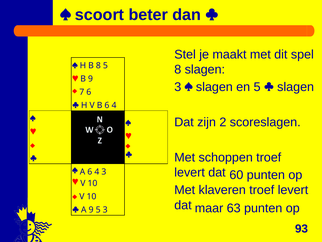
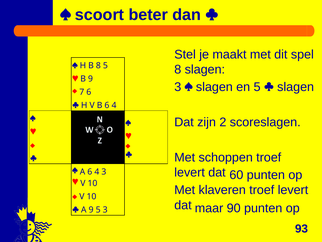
63: 63 -> 90 (234, 208)
